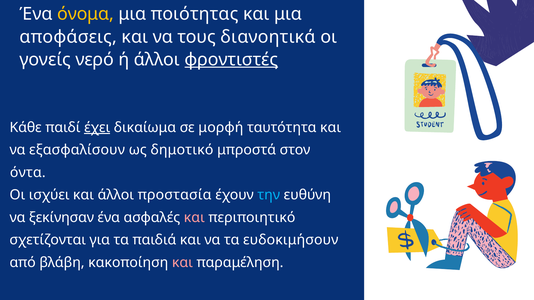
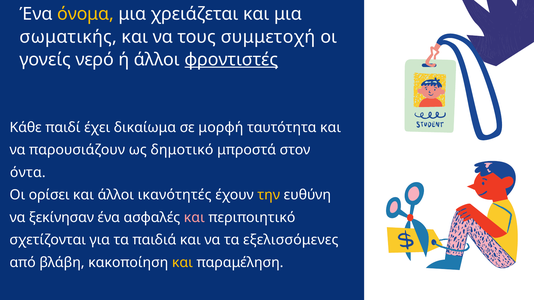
ποιότητας: ποιότητας -> χρειάζεται (195, 14)
αποφάσεις: αποφάσεις -> σωματικής (68, 37)
διανοητικά: διανοητικά -> συμμετοχή (268, 37)
έχει underline: present -> none (97, 128)
εξασφαλίσουν: εξασφαλίσουν -> παρουσιάζουν (77, 150)
ισχύει: ισχύει -> ορίσει (49, 195)
προστασία: προστασία -> ικανότητές (175, 195)
την colour: light blue -> yellow (269, 195)
ευδοκιμήσουν: ευδοκιμήσουν -> εξελισσόμενες (291, 240)
και colour: pink -> yellow (182, 263)
